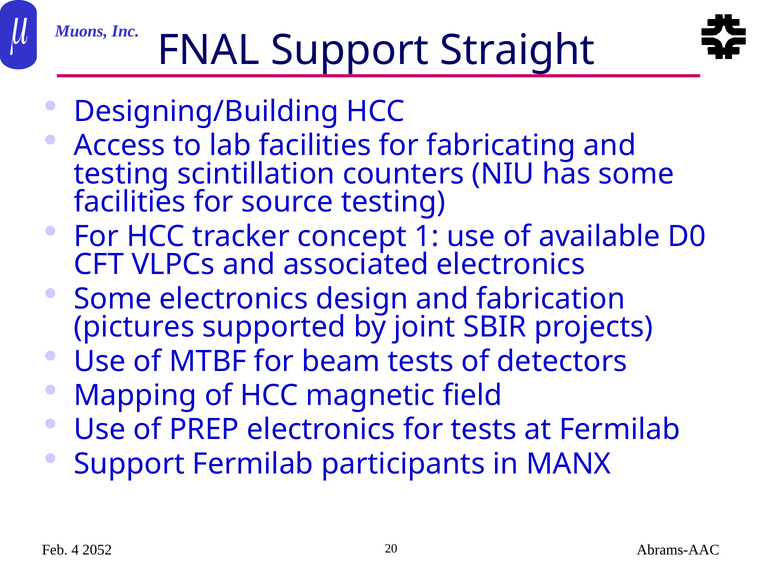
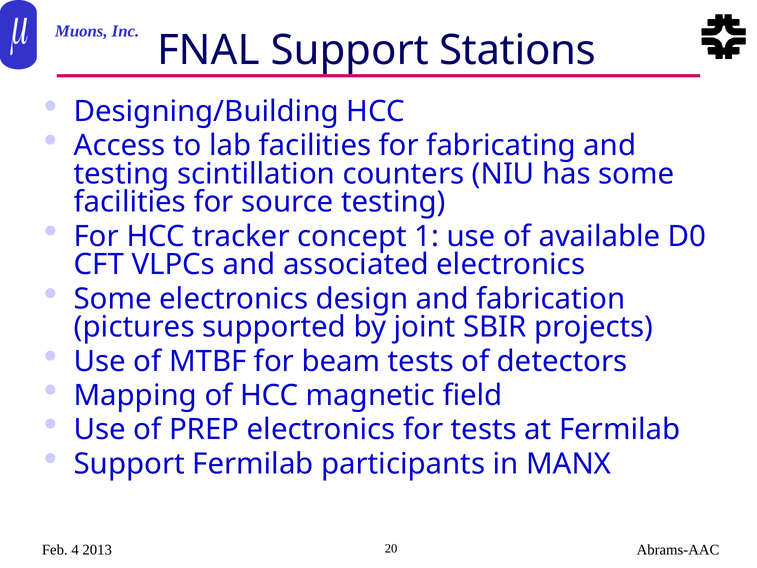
Straight: Straight -> Stations (518, 50)
2052: 2052 -> 2013 (97, 550)
